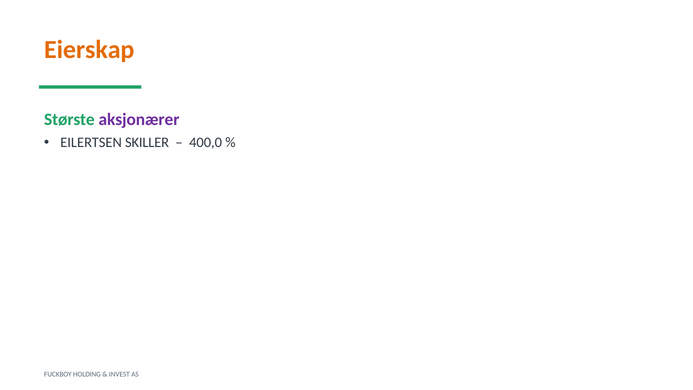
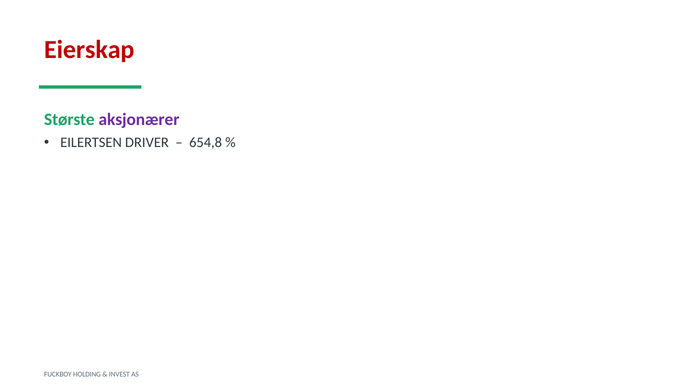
Eierskap colour: orange -> red (89, 49)
SKILLER: SKILLER -> DRIVER (147, 143)
400,0: 400,0 -> 654,8 (206, 143)
